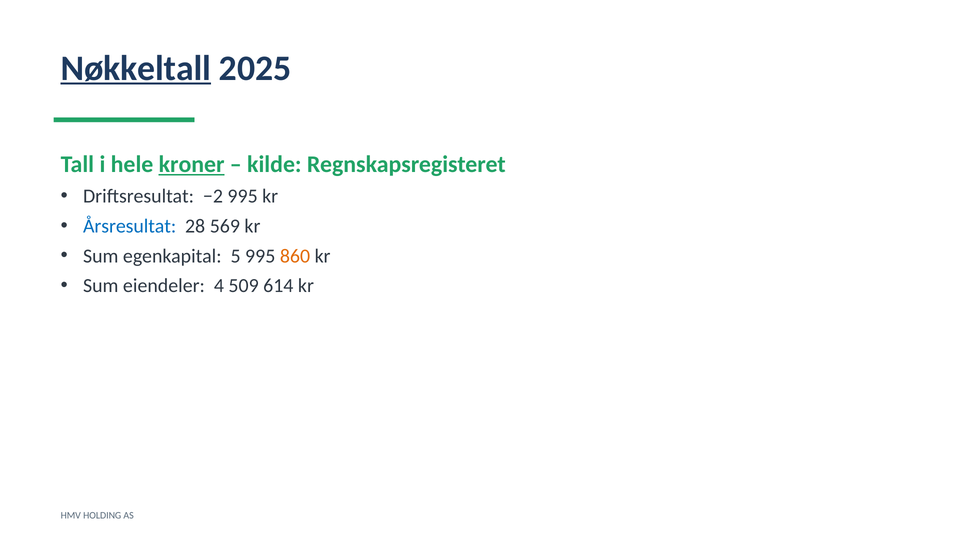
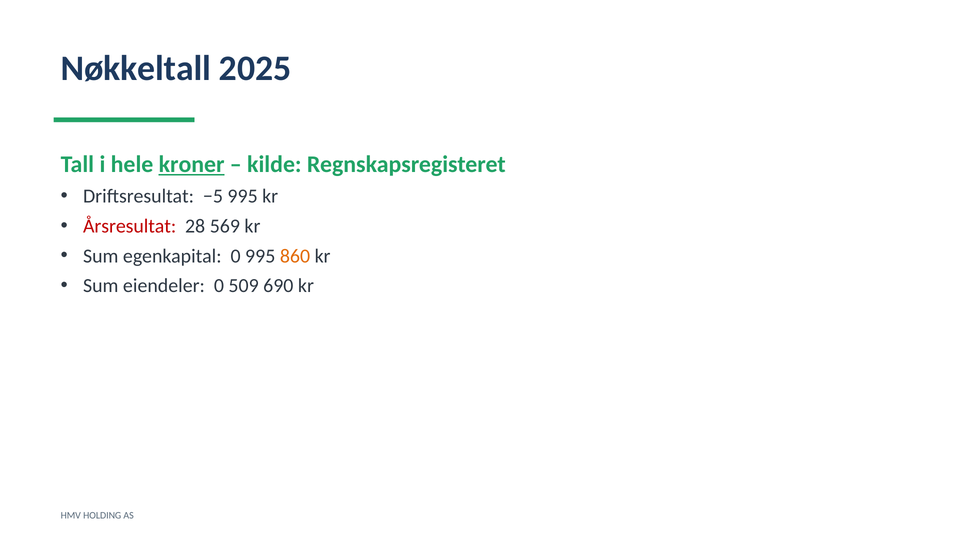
Nøkkeltall underline: present -> none (136, 68)
−2: −2 -> −5 (213, 196)
Årsresultat colour: blue -> red (130, 226)
egenkapital 5: 5 -> 0 (236, 256)
eiendeler 4: 4 -> 0 (219, 286)
614: 614 -> 690 (278, 286)
